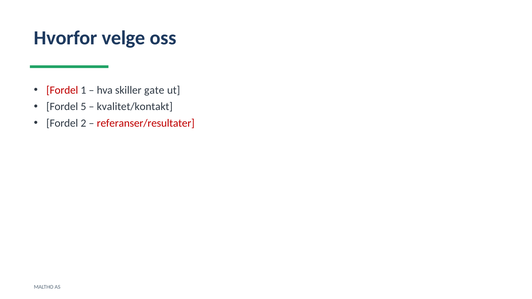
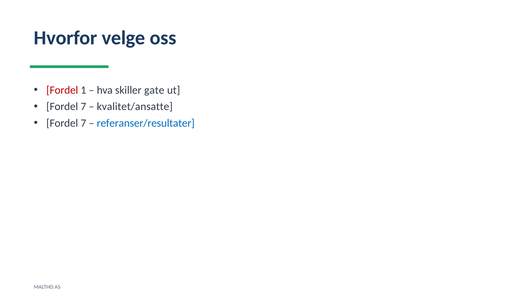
5: 5 -> 7 (83, 107)
kvalitet/kontakt: kvalitet/kontakt -> kvalitet/ansatte (135, 107)
2: 2 -> 7 (83, 123)
referanser/resultater colour: red -> blue (146, 123)
